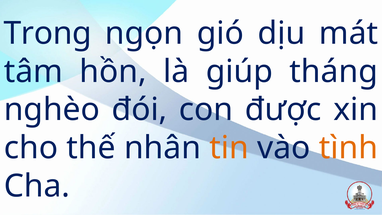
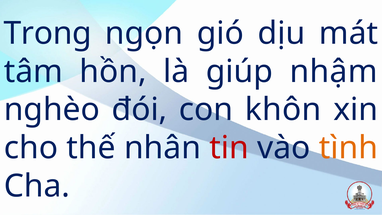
tháng: tháng -> nhậm (334, 71)
được: được -> khôn (283, 110)
tin colour: orange -> red (229, 148)
